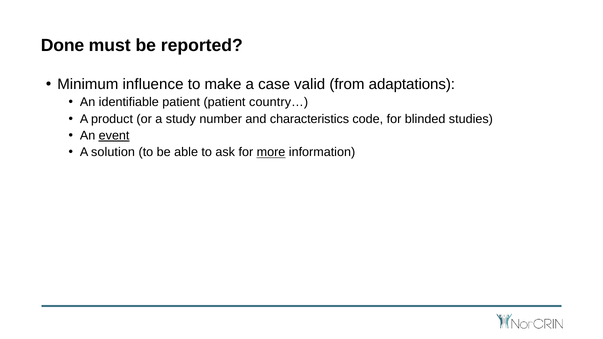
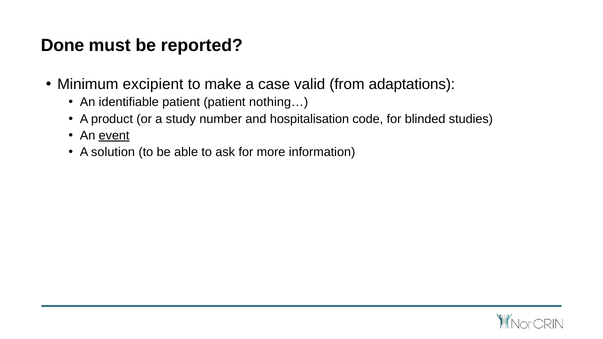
influence: influence -> excipient (153, 84)
country…: country… -> nothing… (279, 102)
characteristics: characteristics -> hospitalisation (309, 119)
more underline: present -> none (271, 152)
